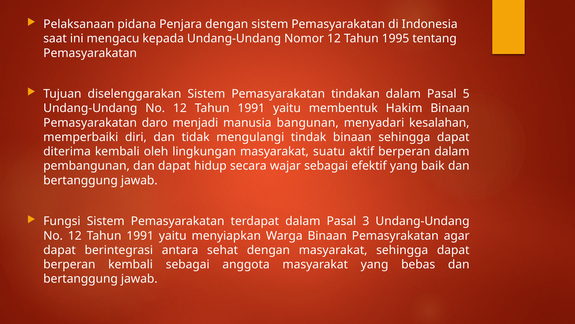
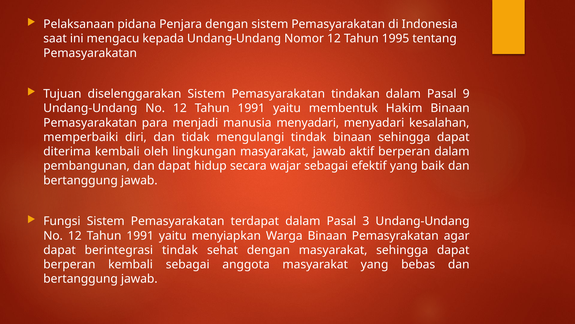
5: 5 -> 9 (466, 94)
daro: daro -> para (155, 123)
manusia bangunan: bangunan -> menyadari (308, 123)
masyarakat suatu: suatu -> jawab (329, 151)
berintegrasi antara: antara -> tindak (180, 250)
